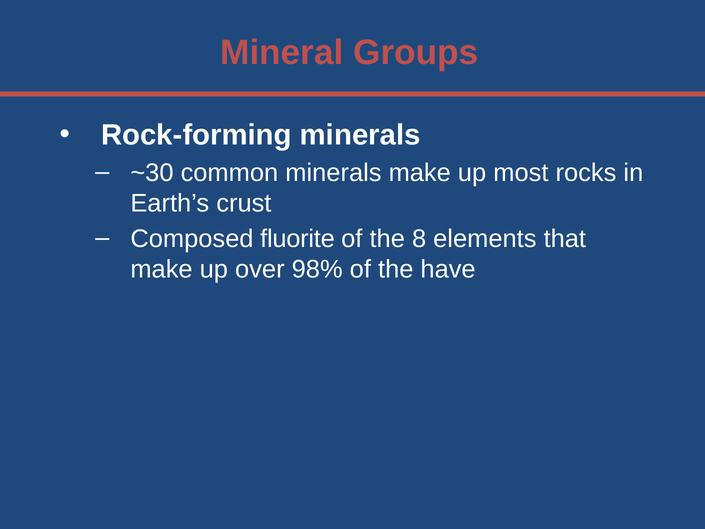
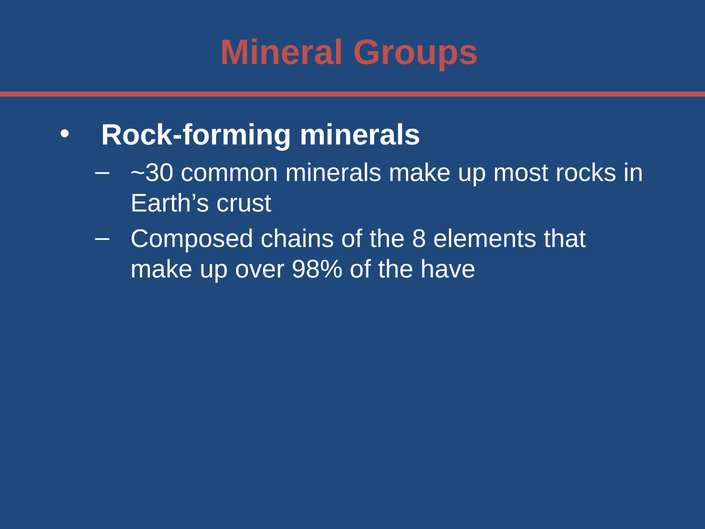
fluorite: fluorite -> chains (297, 239)
